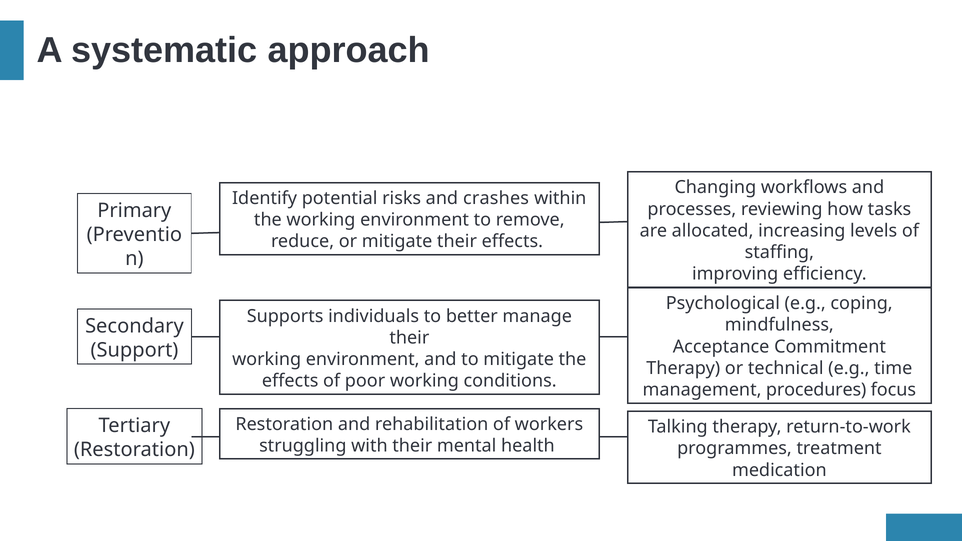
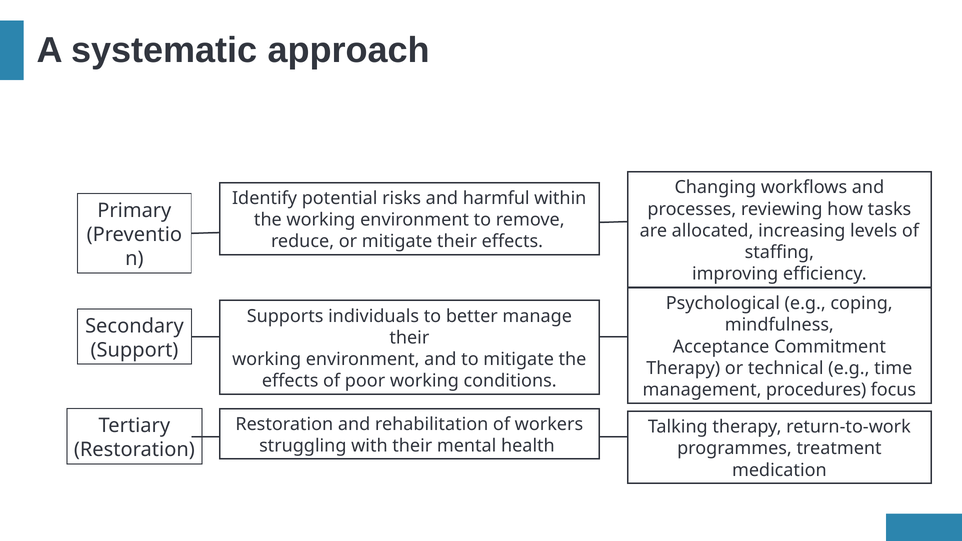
crashes: crashes -> harmful (496, 198)
